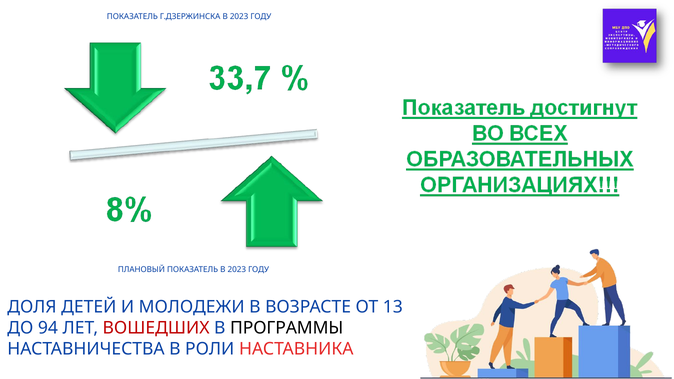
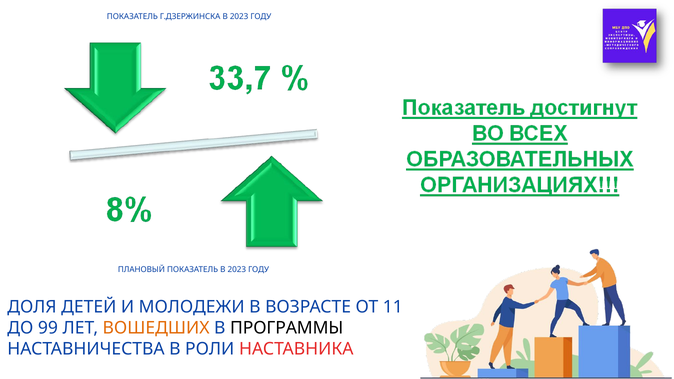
13: 13 -> 11 (393, 307)
94: 94 -> 99 (48, 328)
ВОШЕДШИХ colour: red -> orange (156, 328)
